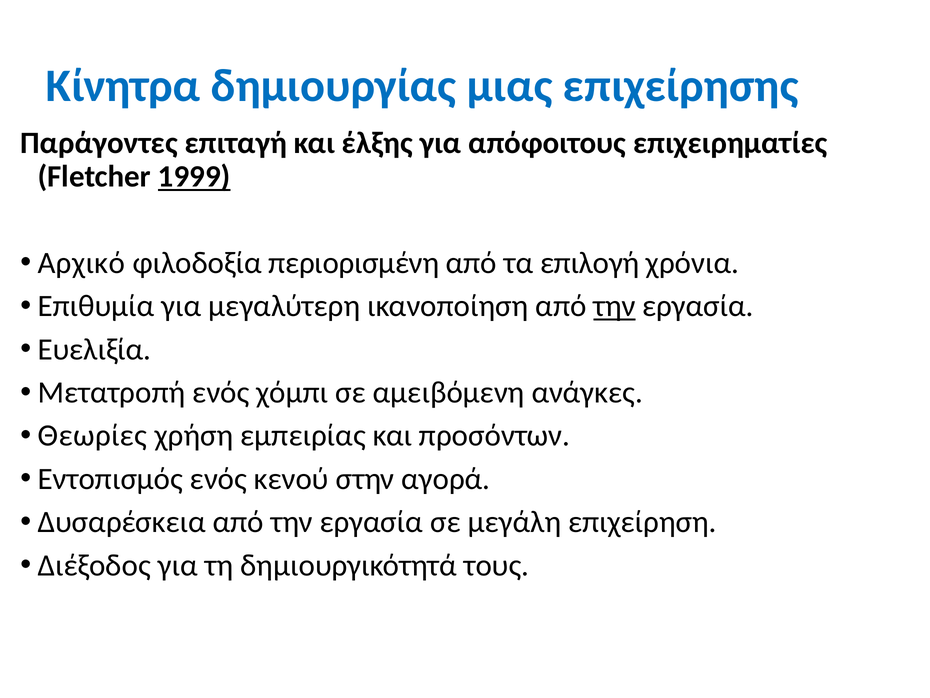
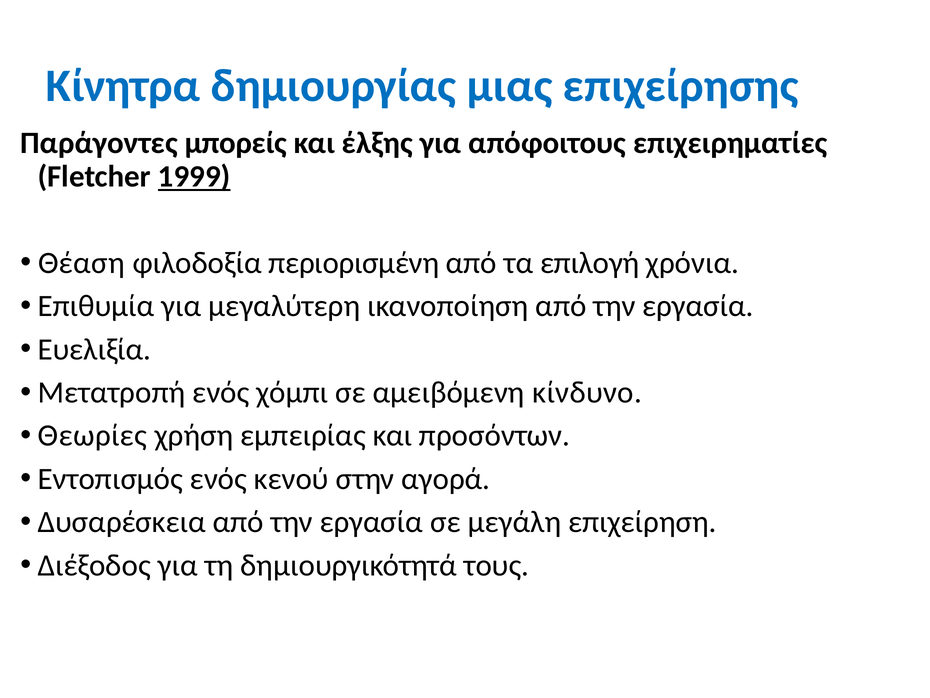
επιταγή: επιταγή -> μπορείς (236, 143)
Αρχικό: Αρχικό -> Θέαση (81, 263)
την underline: present -> none (614, 306)
ανάγκες: ανάγκες -> κίνδυνο (587, 392)
